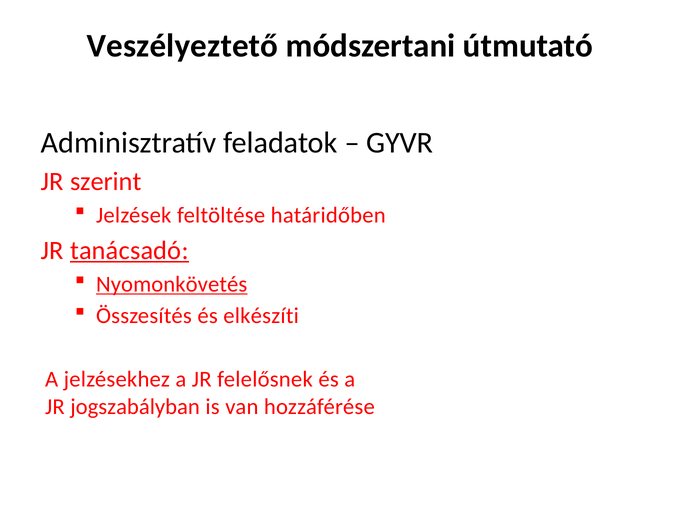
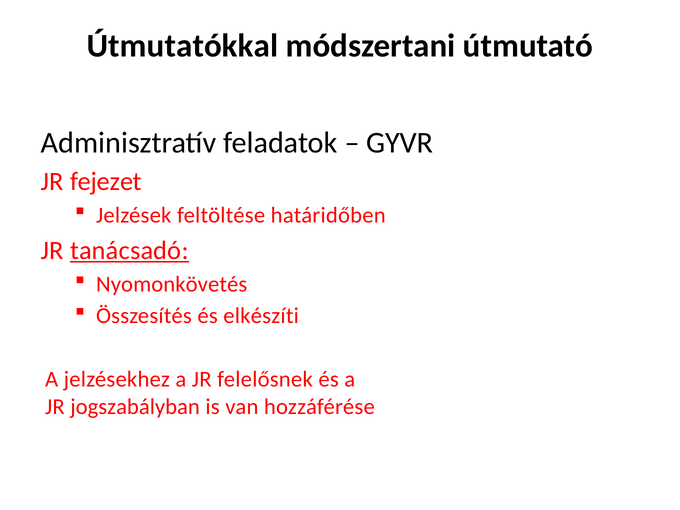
Veszélyeztető: Veszélyeztető -> Útmutatókkal (182, 46)
szerint: szerint -> fejezet (106, 182)
Nyomonkövetés underline: present -> none (172, 284)
